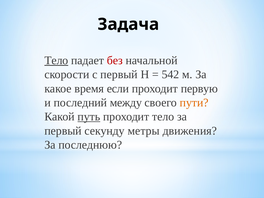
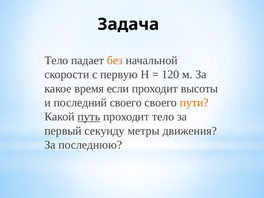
Тело underline: present -> none (56, 60)
без colour: red -> orange (115, 60)
с первый: первый -> первую (119, 74)
542: 542 -> 120 (170, 74)
первую: первую -> высоты (199, 89)
последний между: между -> своего (126, 103)
